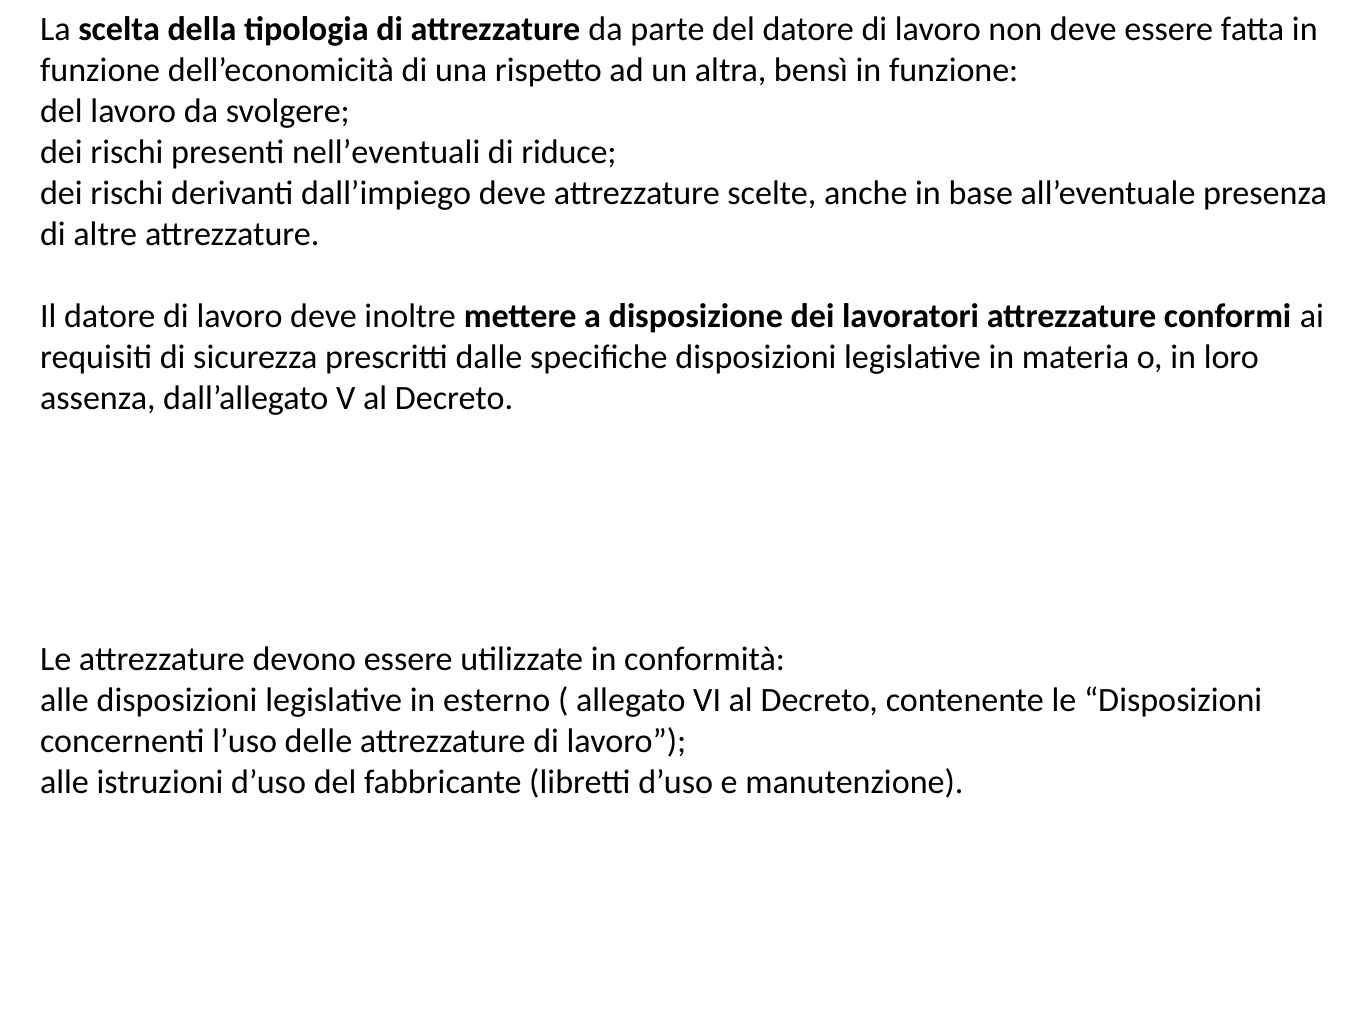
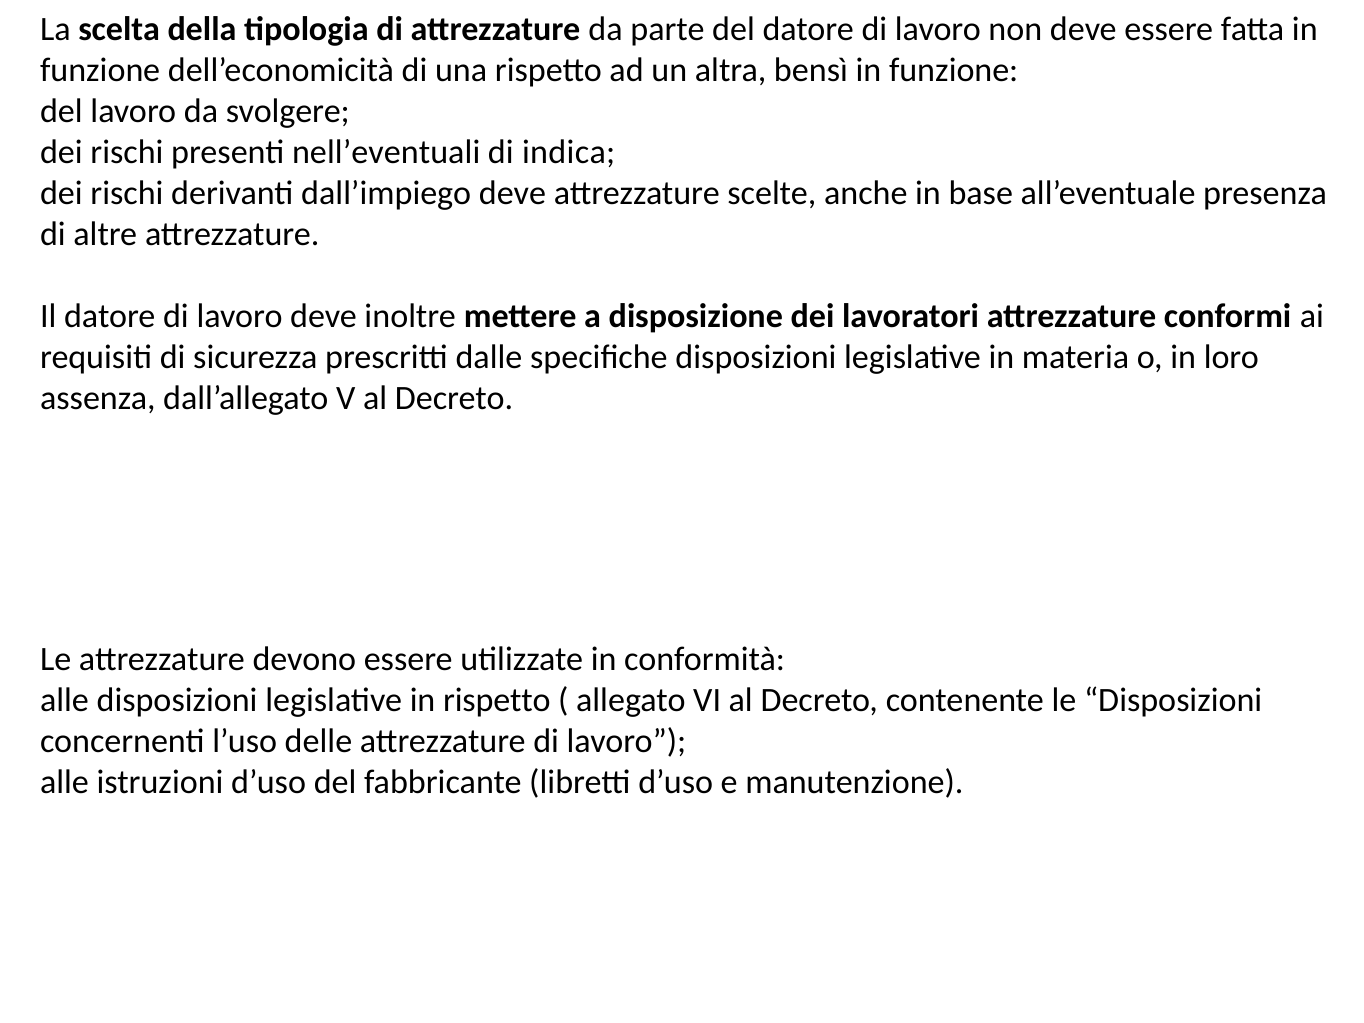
riduce: riduce -> indica (569, 152)
in esterno: esterno -> rispetto (497, 700)
